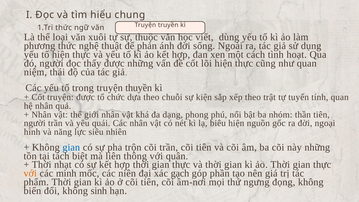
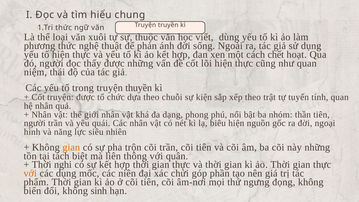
tình: tình -> chết (276, 55)
gian colour: blue -> orange (71, 147)
nhạt: nhạt -> nghi (63, 165)
các minh: minh -> dụng (66, 173)
gạch: gạch -> chửi (180, 173)
